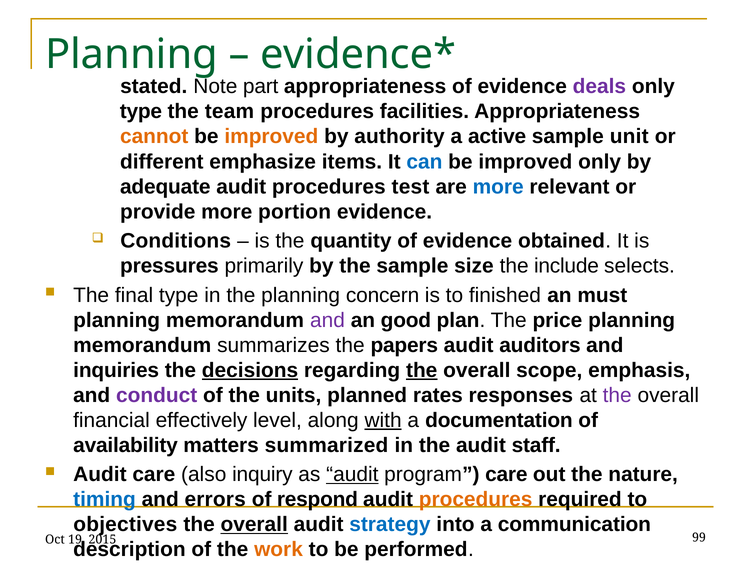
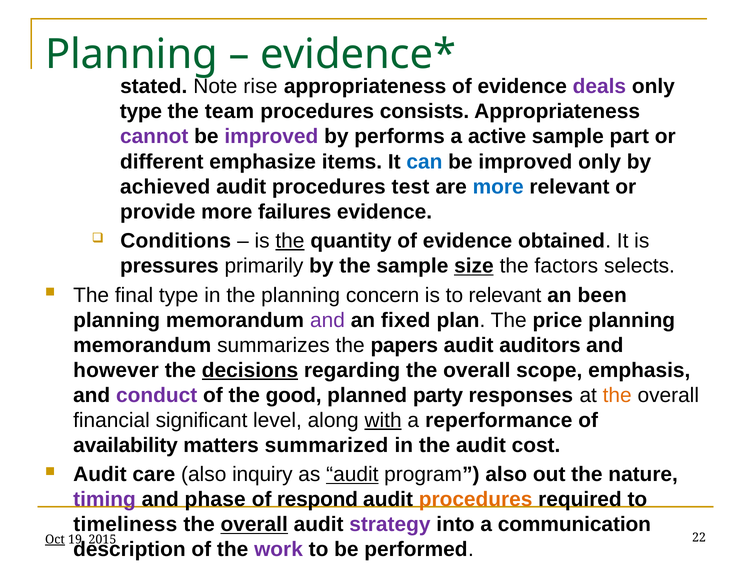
part: part -> rise (260, 87)
facilities: facilities -> consists (425, 112)
cannot colour: orange -> purple (154, 137)
improved colour: orange -> purple (271, 137)
authority: authority -> performs (400, 137)
unit: unit -> part (629, 137)
adequate: adequate -> achieved (165, 187)
portion: portion -> failures (295, 212)
the underline: none -> present (290, 241)
size underline: none -> present (474, 266)
include: include -> factors (566, 266)
to finished: finished -> relevant (505, 295)
must: must -> been (602, 295)
good: good -> fixed (406, 320)
inquiries: inquiries -> however (116, 370)
the underline: present -> none (422, 370)
units: units -> good (294, 395)
rates: rates -> party (438, 395)
the colour: purple -> orange (617, 395)
effectively: effectively -> significant (202, 420)
documentation: documentation -> reperformance (499, 420)
staff: staff -> cost (536, 446)
program care: care -> also (506, 475)
timing colour: blue -> purple (104, 500)
errors: errors -> phase (215, 500)
objectives: objectives -> timeliness (125, 525)
strategy colour: blue -> purple (390, 525)
Oct underline: none -> present (55, 540)
99: 99 -> 22 (699, 538)
work colour: orange -> purple (279, 550)
